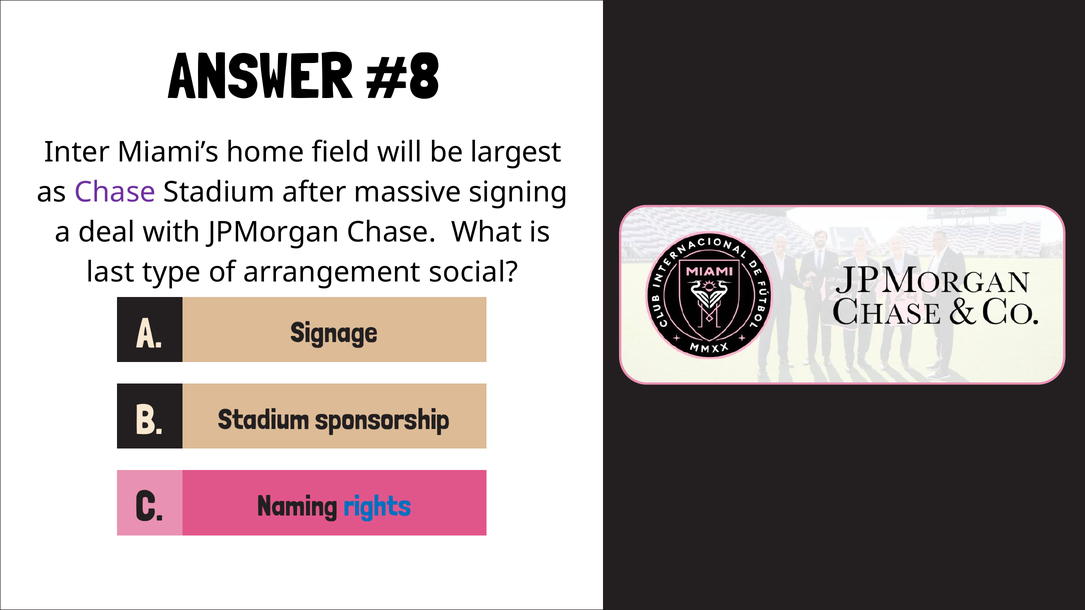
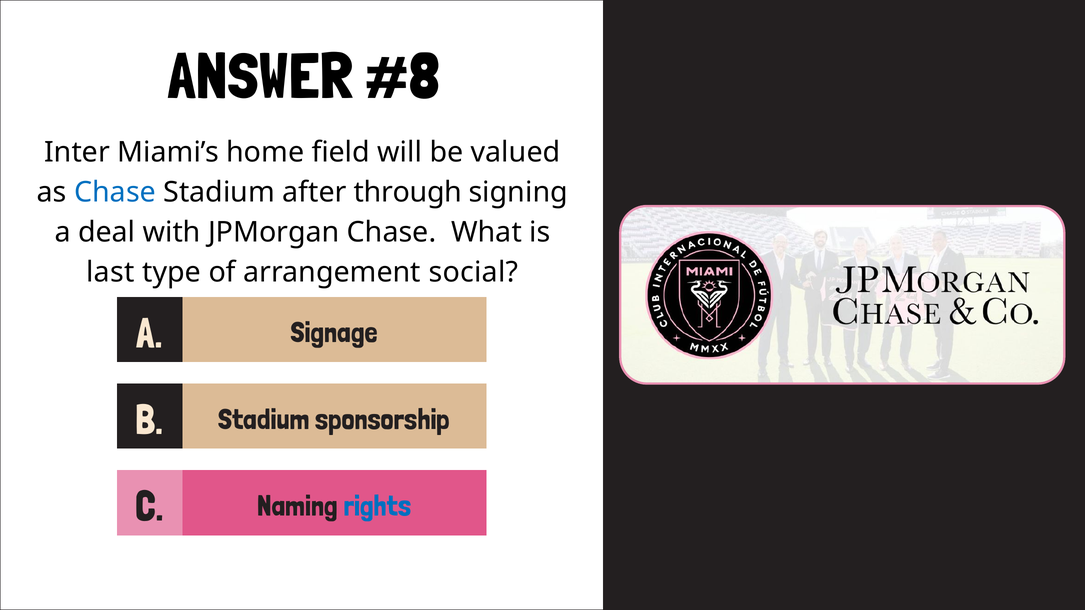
largest: largest -> valued (516, 152)
Chase colour: purple -> blue (115, 193)
massive: massive -> through (408, 193)
